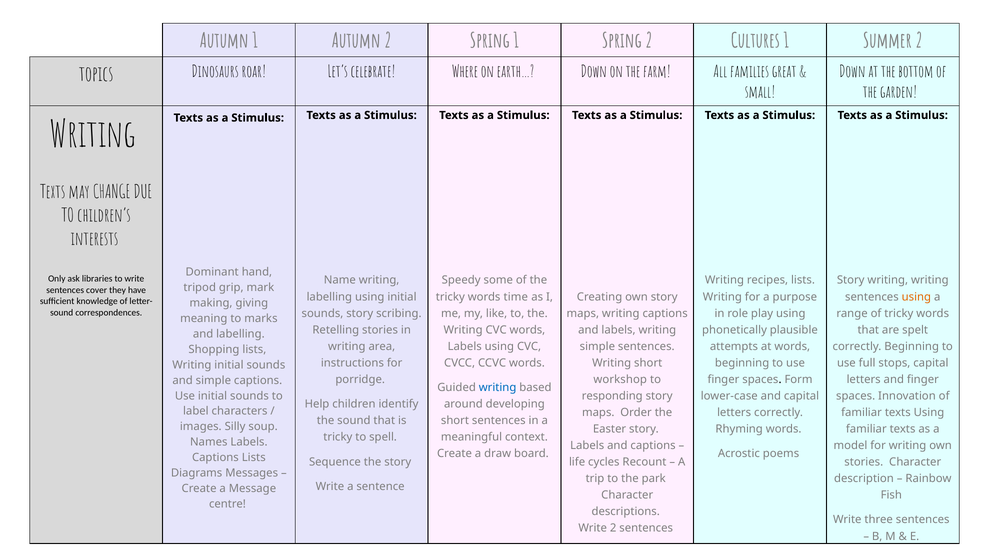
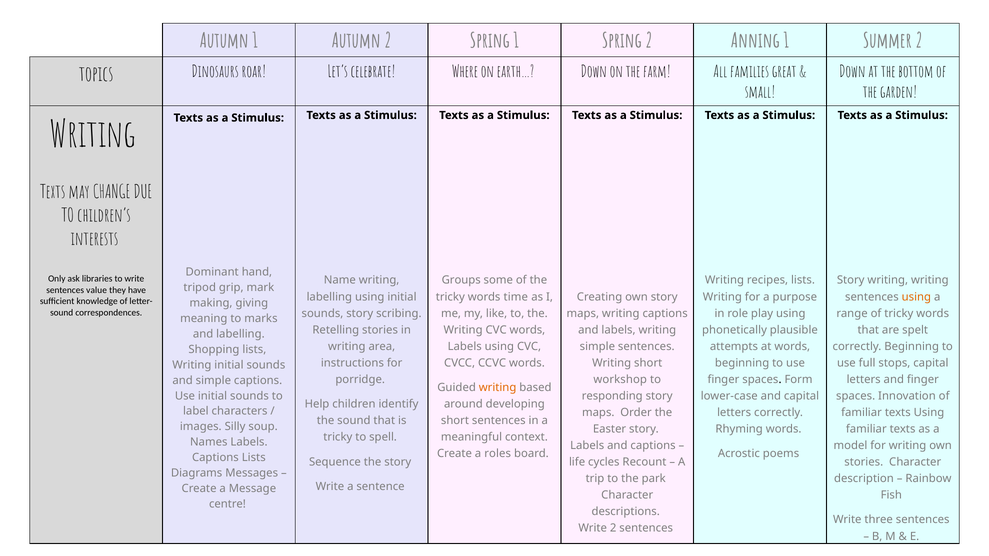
Cultures: Cultures -> Anning (755, 41)
Speedy: Speedy -> Groups (461, 280)
cover: cover -> value (97, 290)
writing colour: blue -> orange (498, 388)
draw: draw -> roles (498, 454)
